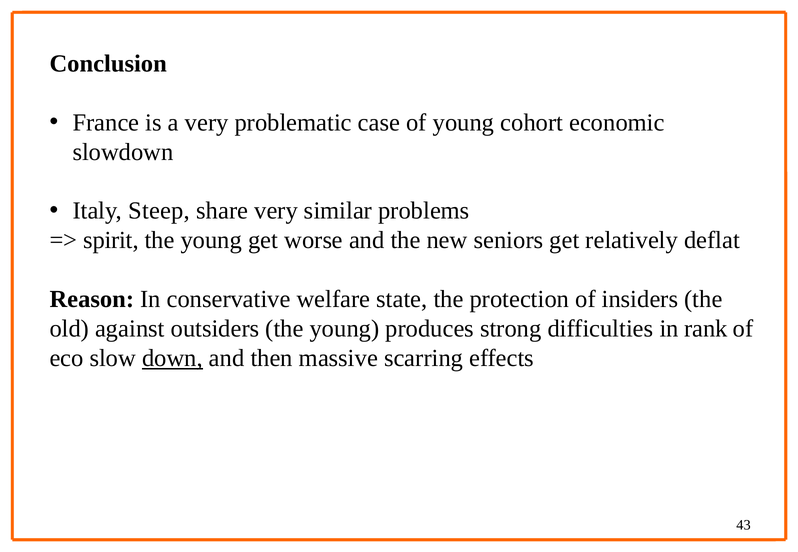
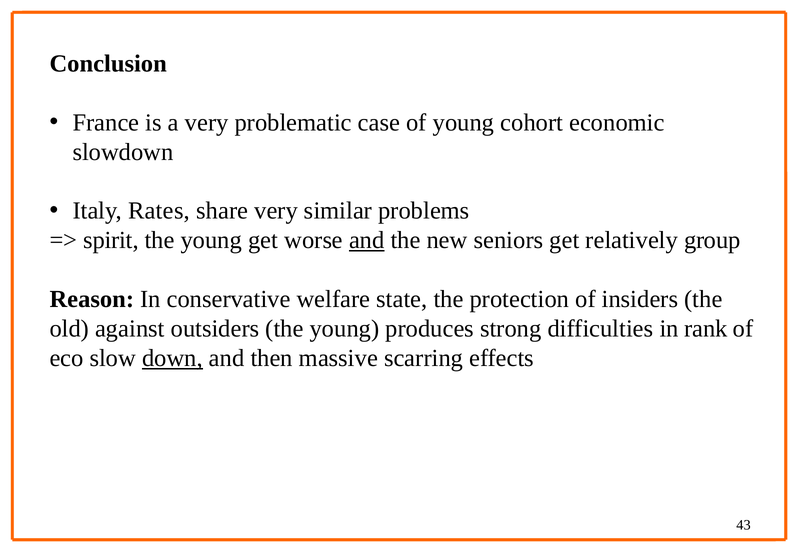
Steep: Steep -> Rates (159, 211)
and underline: none -> present (367, 241)
deflat: deflat -> group (712, 241)
